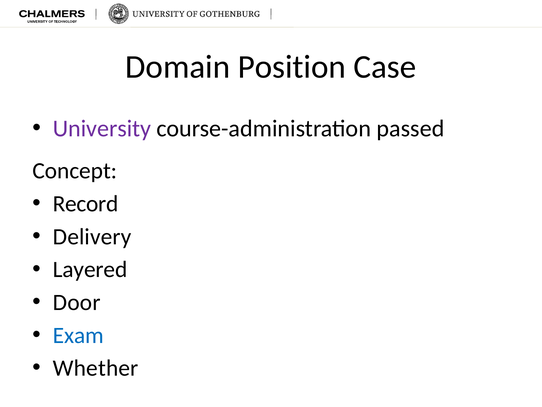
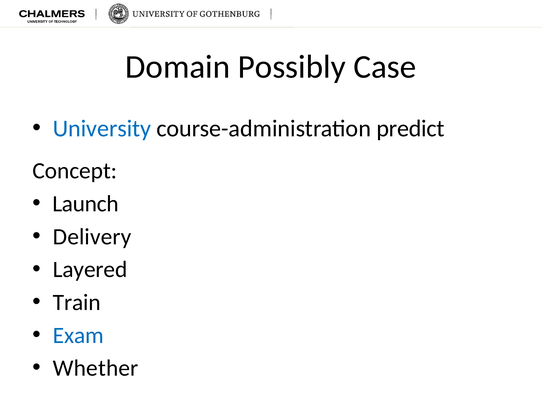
Position: Position -> Possibly (292, 67)
University colour: purple -> blue (102, 128)
passed: passed -> predict (411, 128)
Record: Record -> Launch (86, 204)
Door: Door -> Train (77, 302)
